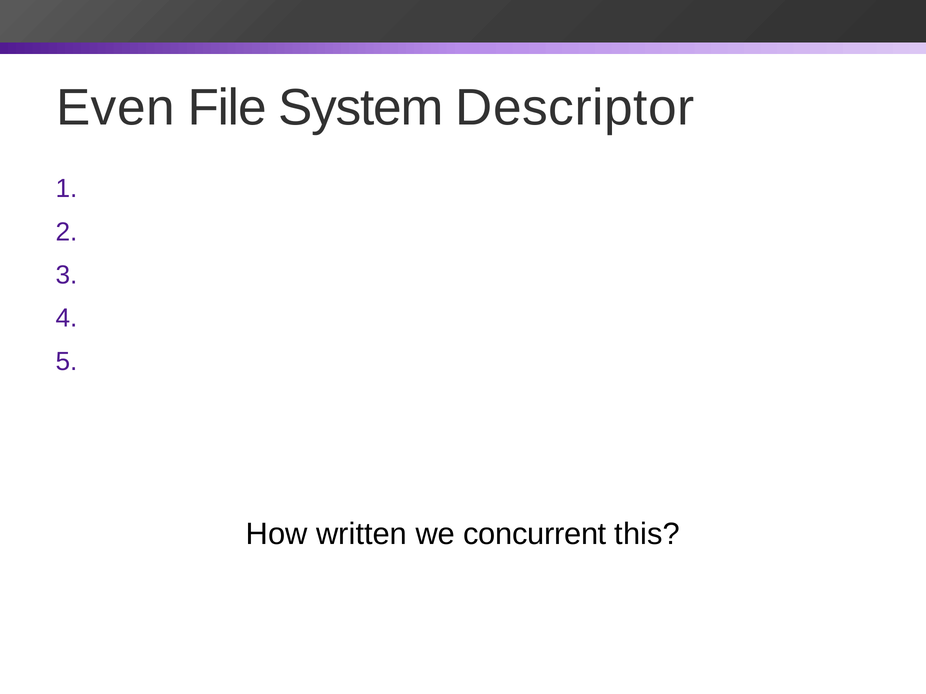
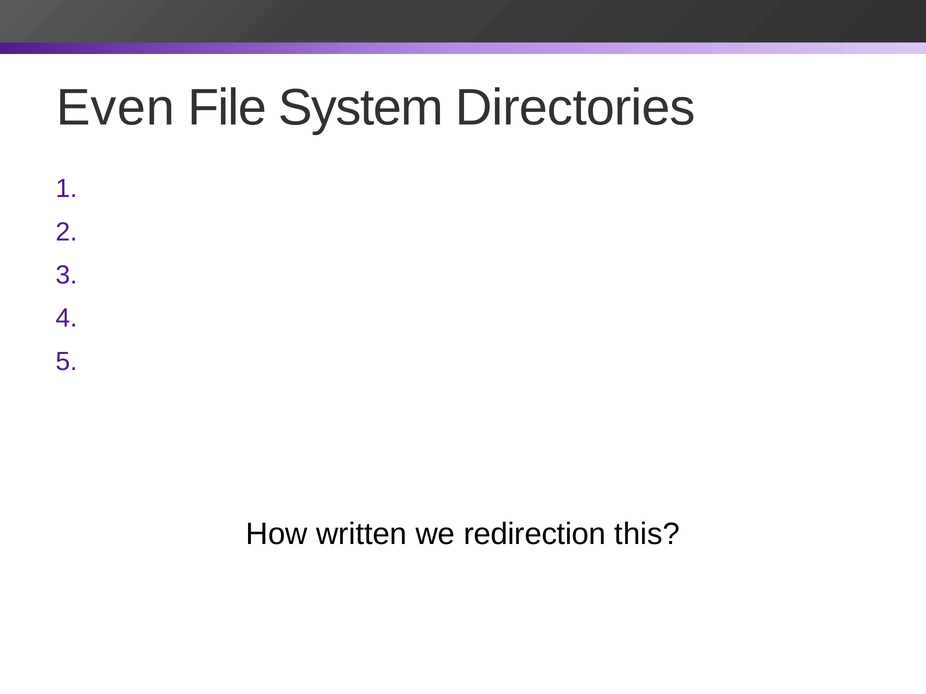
Descriptor: Descriptor -> Directories (575, 108)
concurrent: concurrent -> redirection (535, 534)
